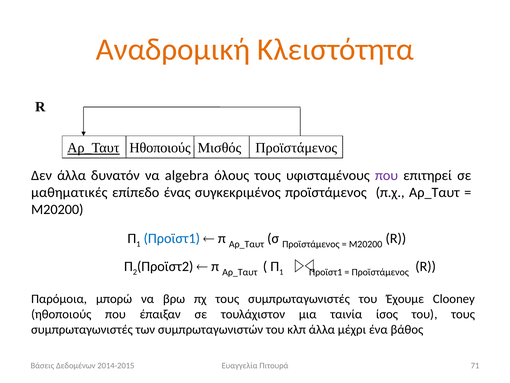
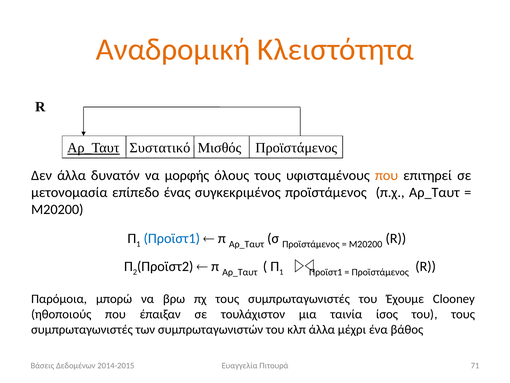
Αρ_Ταυτ Ηθοποιούς: Ηθοποιούς -> Συστατικό (160, 148)
algebra: algebra -> μορφής (187, 175)
που colour: purple -> orange (387, 175)
μαθηματικές: μαθηματικές -> μετονομασία (69, 192)
